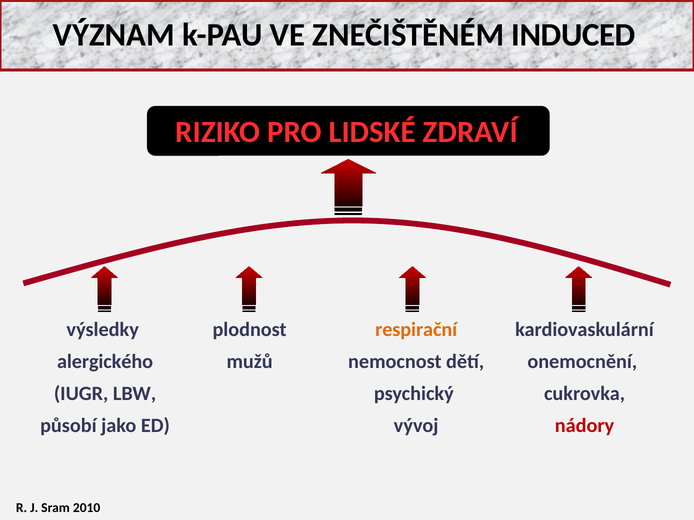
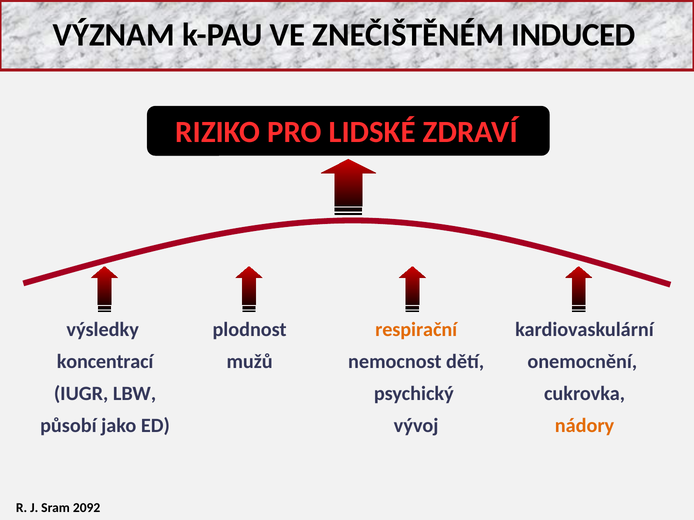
alergického: alergického -> koncentrací (105, 362)
nádory colour: red -> orange (584, 426)
2010: 2010 -> 2092 (87, 508)
